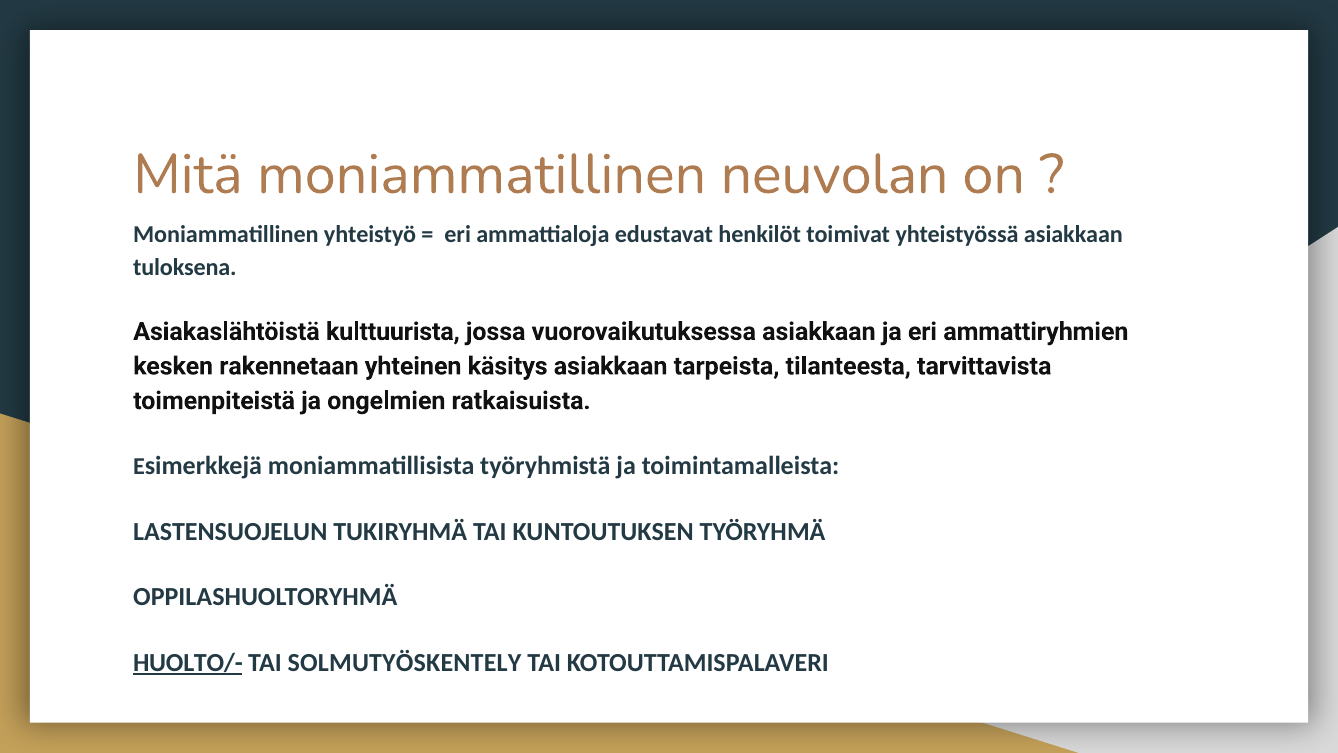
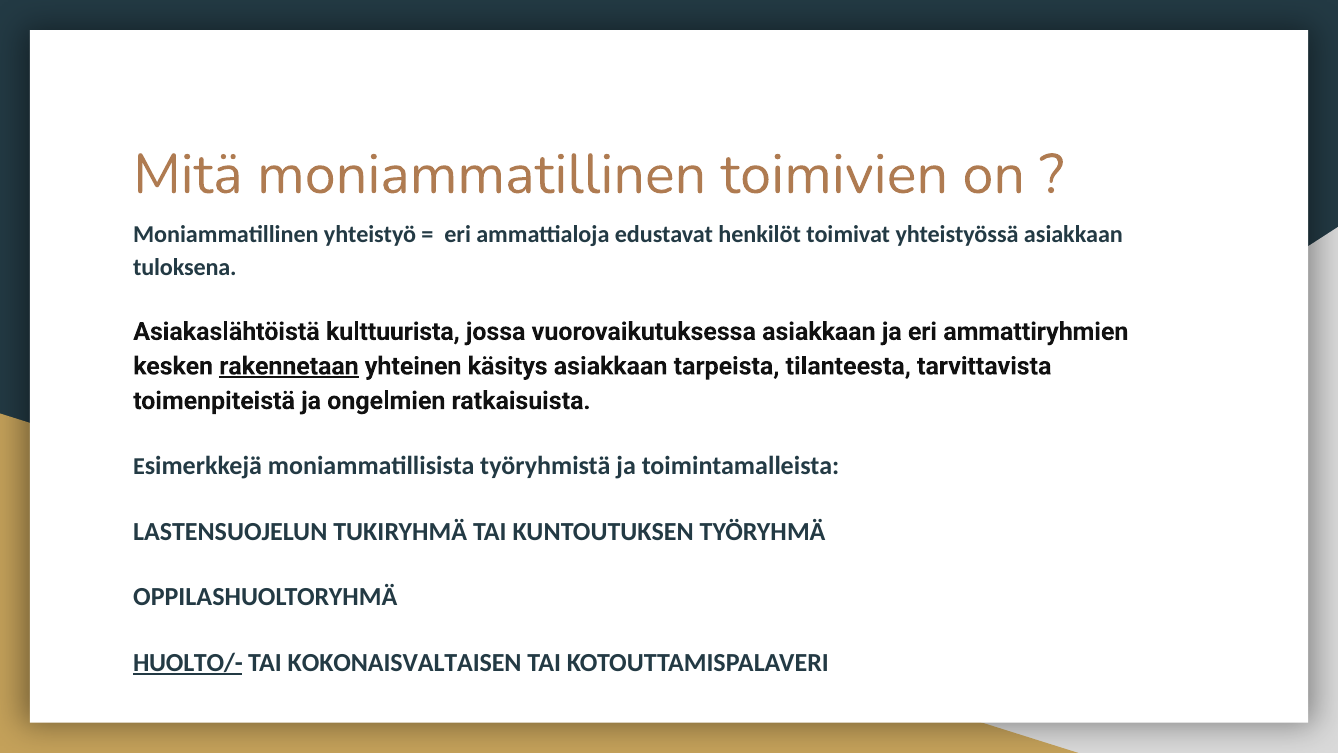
neuvolan: neuvolan -> toimivien (834, 174)
rakennetaan underline: none -> present (289, 366)
SOLMUTYÖSKENTELY: SOLMUTYÖSKENTELY -> KOKONAISVALTAISEN (405, 662)
